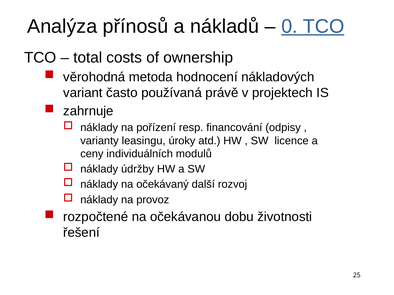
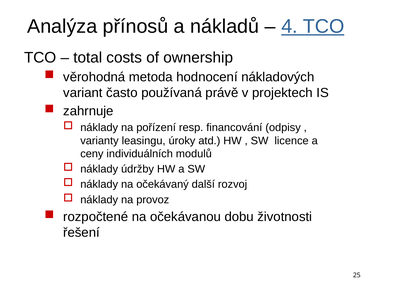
0: 0 -> 4 (289, 26)
